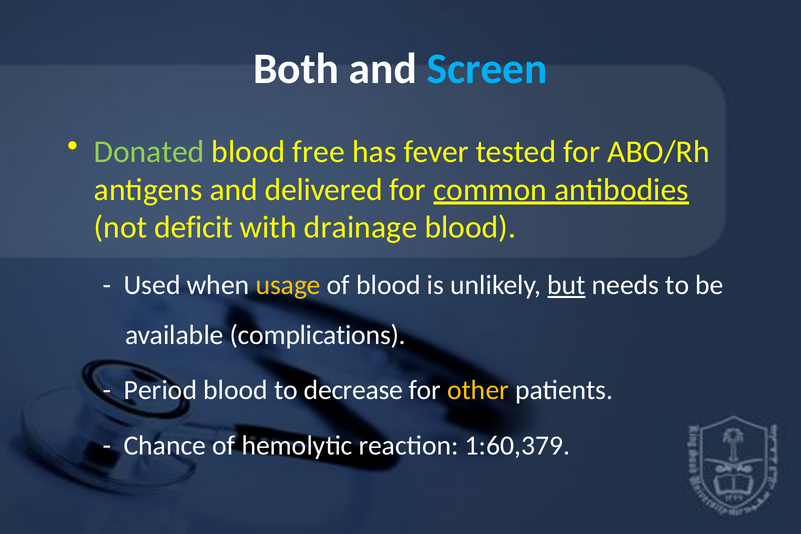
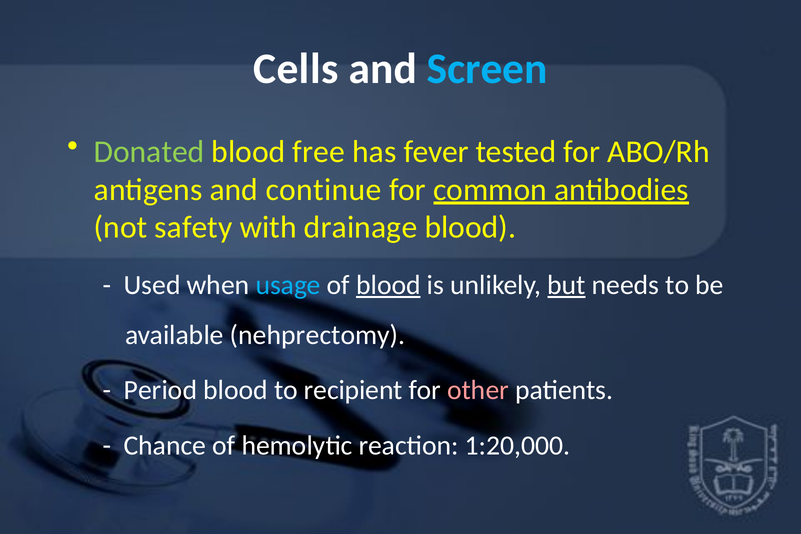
Both: Both -> Cells (296, 69)
delivered: delivered -> continue (323, 190)
deficit: deficit -> safety (193, 228)
usage colour: yellow -> light blue (288, 285)
blood underline: none -> present (388, 285)
complications: complications -> nehprectomy (318, 335)
decrease: decrease -> recipient (353, 390)
other colour: yellow -> pink (478, 390)
1:60,379: 1:60,379 -> 1:20,000 (518, 446)
